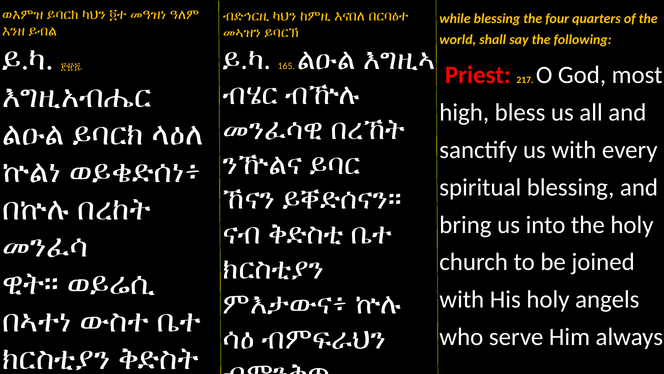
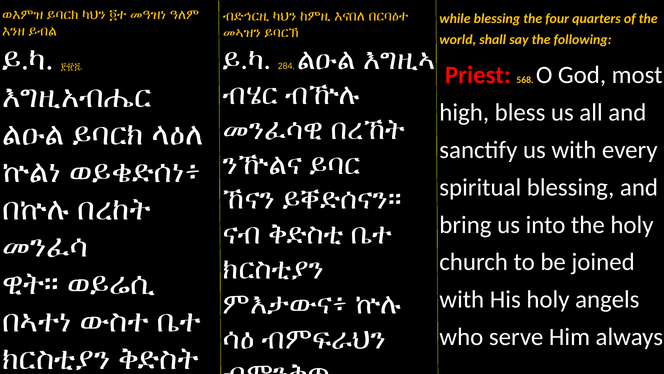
165: 165 -> 284 (286, 66)
217: 217 -> 568 (525, 80)
